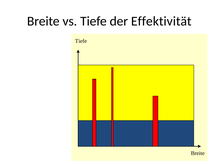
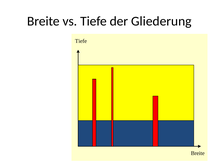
Effektivität: Effektivität -> Gliederung (161, 21)
